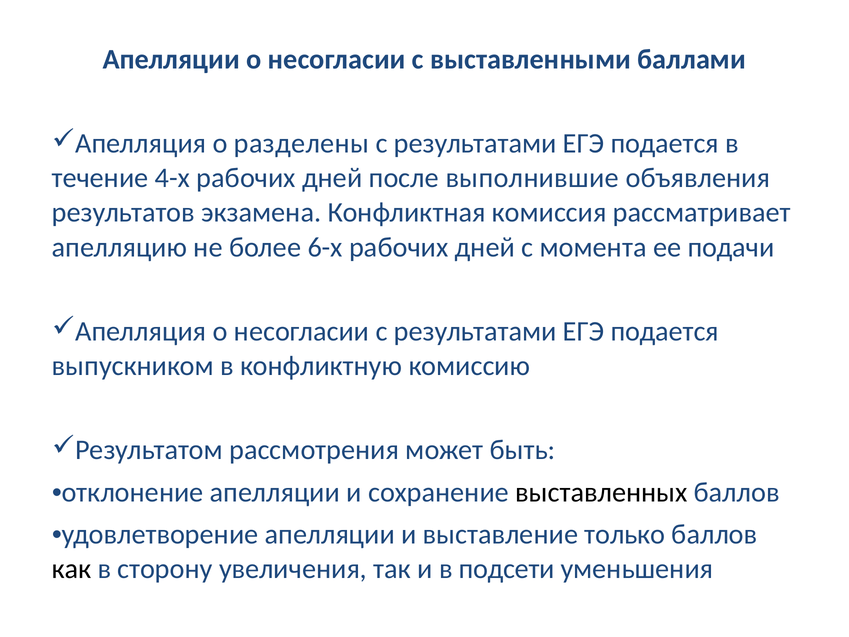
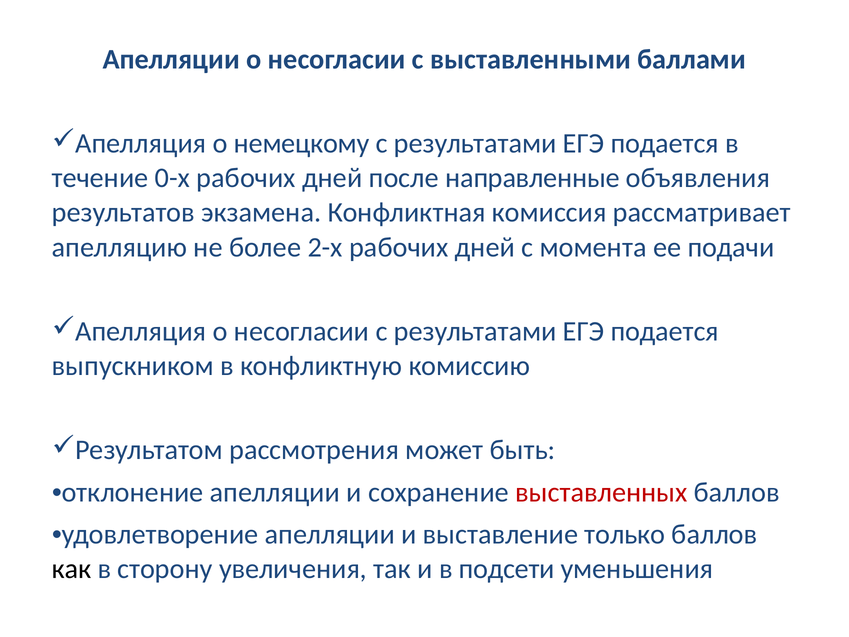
разделены: разделены -> немецкому (302, 144)
4-х: 4-х -> 0-х (173, 178)
выполнившие: выполнившие -> направленные (533, 178)
6-х: 6-х -> 2-х (325, 247)
выставленных colour: black -> red (601, 492)
